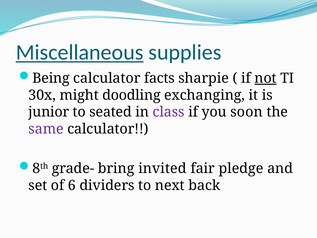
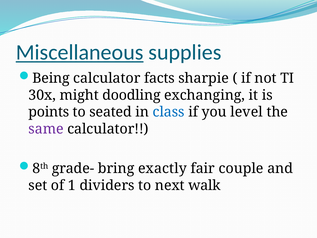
not underline: present -> none (266, 78)
junior: junior -> points (49, 112)
class colour: purple -> blue (169, 112)
soon: soon -> level (247, 112)
invited: invited -> exactly (162, 168)
pledge: pledge -> couple (241, 168)
6: 6 -> 1 (72, 185)
back: back -> walk (204, 185)
